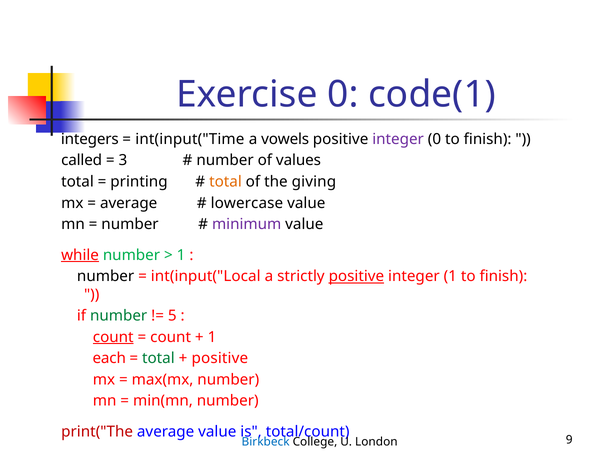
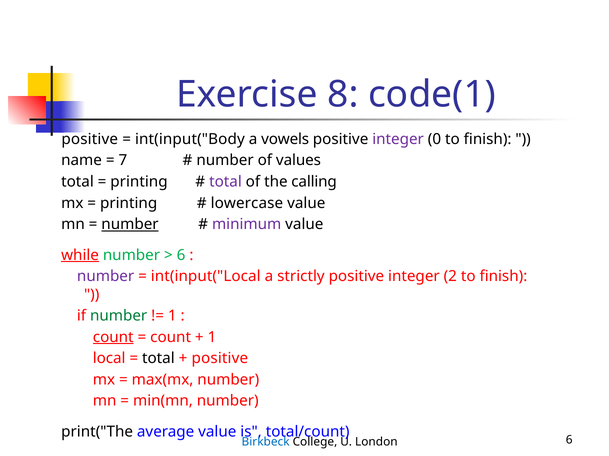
Exercise 0: 0 -> 8 (343, 94)
integers: integers -> positive (90, 139)
int(input("Time: int(input("Time -> int(input("Body (190, 139)
called: called -> name (82, 161)
3: 3 -> 7 (123, 161)
total colour: orange -> purple (225, 182)
giving: giving -> calling (314, 182)
average: average -> printing (129, 203)
number underline: none -> present (130, 225)
1: 1 -> 6 (181, 255)
number colour: black -> purple (106, 277)
positive underline: present -> none (356, 277)
integer 1: 1 -> 2 (450, 277)
5: 5 -> 1 (172, 316)
each: each -> local (109, 359)
total colour: green -> black (158, 359)
print("The colour: red -> black (97, 432)
London 9: 9 -> 6 (569, 440)
